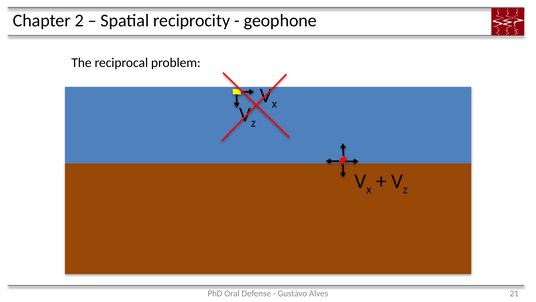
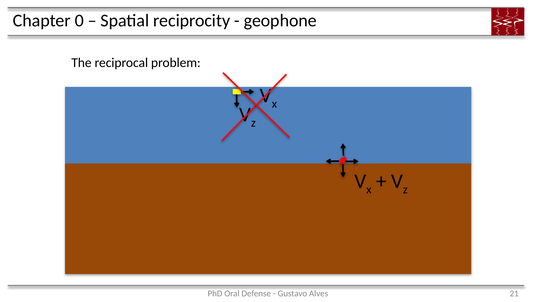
2: 2 -> 0 (79, 21)
